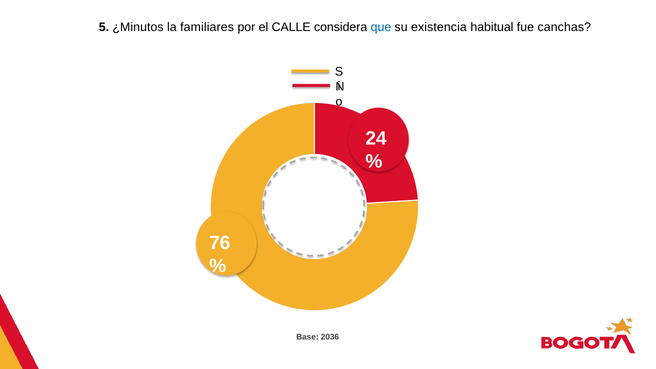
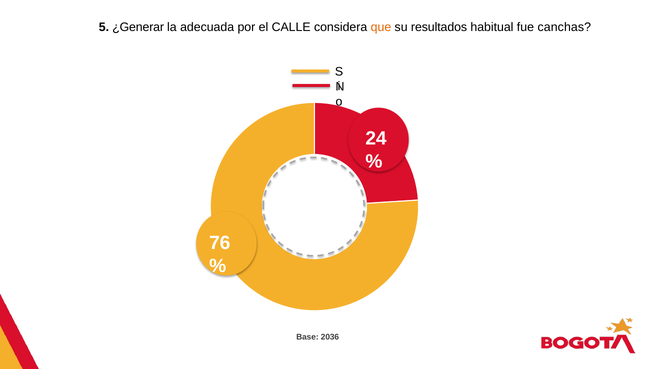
¿Minutos: ¿Minutos -> ¿Generar (138, 27)
familiares: familiares -> adecuada (207, 27)
que colour: blue -> orange (381, 27)
existencia: existencia -> resultados (439, 27)
